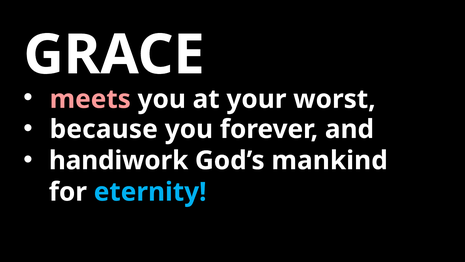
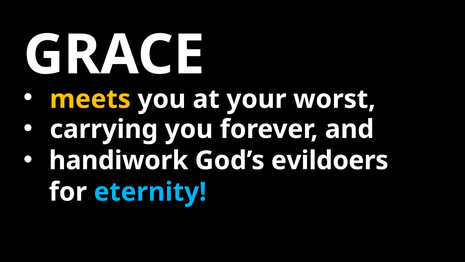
meets colour: pink -> yellow (90, 99)
because: because -> carrying (104, 129)
mankind: mankind -> evildoers (330, 160)
